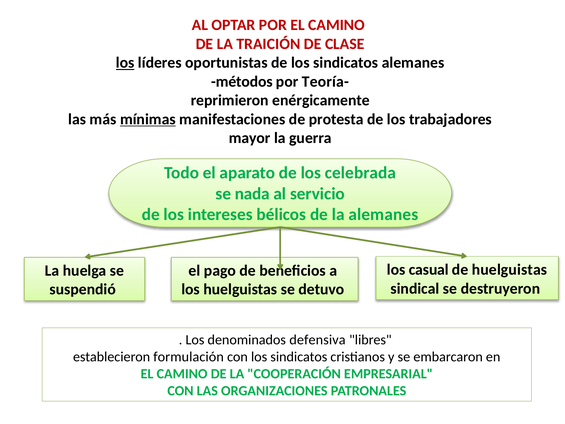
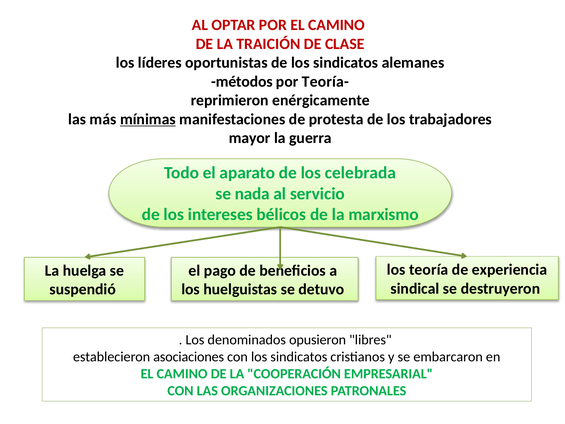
los underline: present -> none (125, 63)
la alemanes: alemanes -> marxismo (384, 214)
casual: casual -> teoría (429, 270)
de huelguistas: huelguistas -> experiencia (510, 270)
defensiva: defensiva -> opusieron (318, 340)
formulación: formulación -> asociaciones (189, 357)
